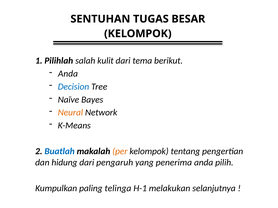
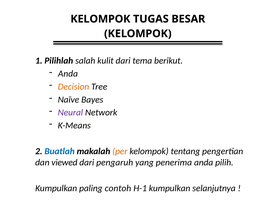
SENTUHAN: SENTUHAN -> KELOMPOK (100, 19)
Decision colour: blue -> orange (73, 87)
Neural colour: orange -> purple (70, 113)
hidung: hidung -> viewed (64, 163)
telinga: telinga -> contoh (118, 189)
H-1 melakukan: melakukan -> kumpulkan (170, 189)
